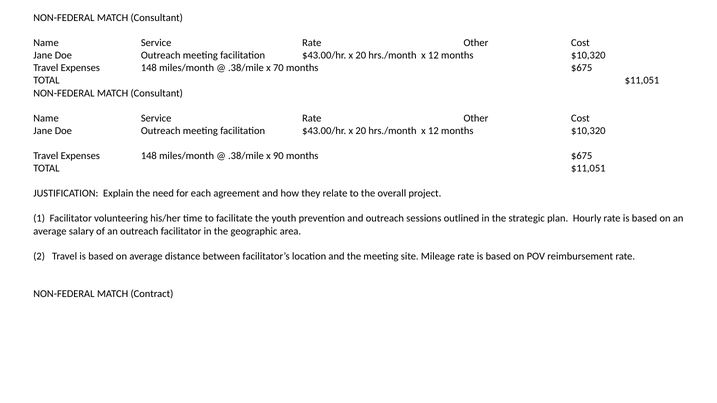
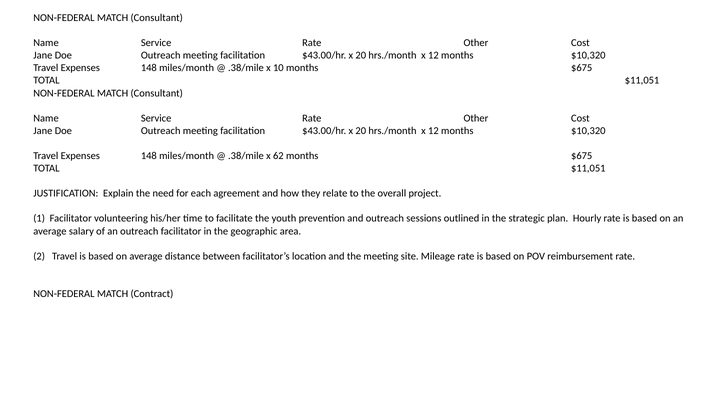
70: 70 -> 10 (278, 68)
90: 90 -> 62 (278, 156)
